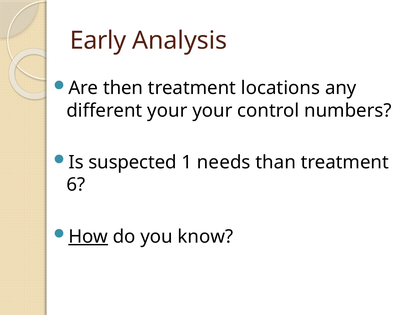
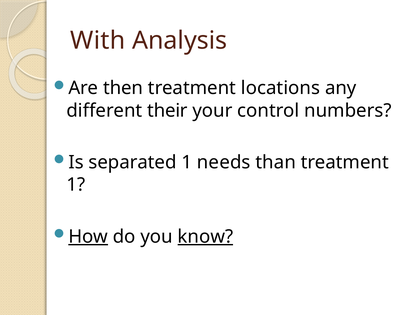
Early: Early -> With (98, 41)
different your: your -> their (167, 111)
suspected: suspected -> separated (133, 162)
6: 6 -> 1 (76, 185)
know underline: none -> present (205, 237)
